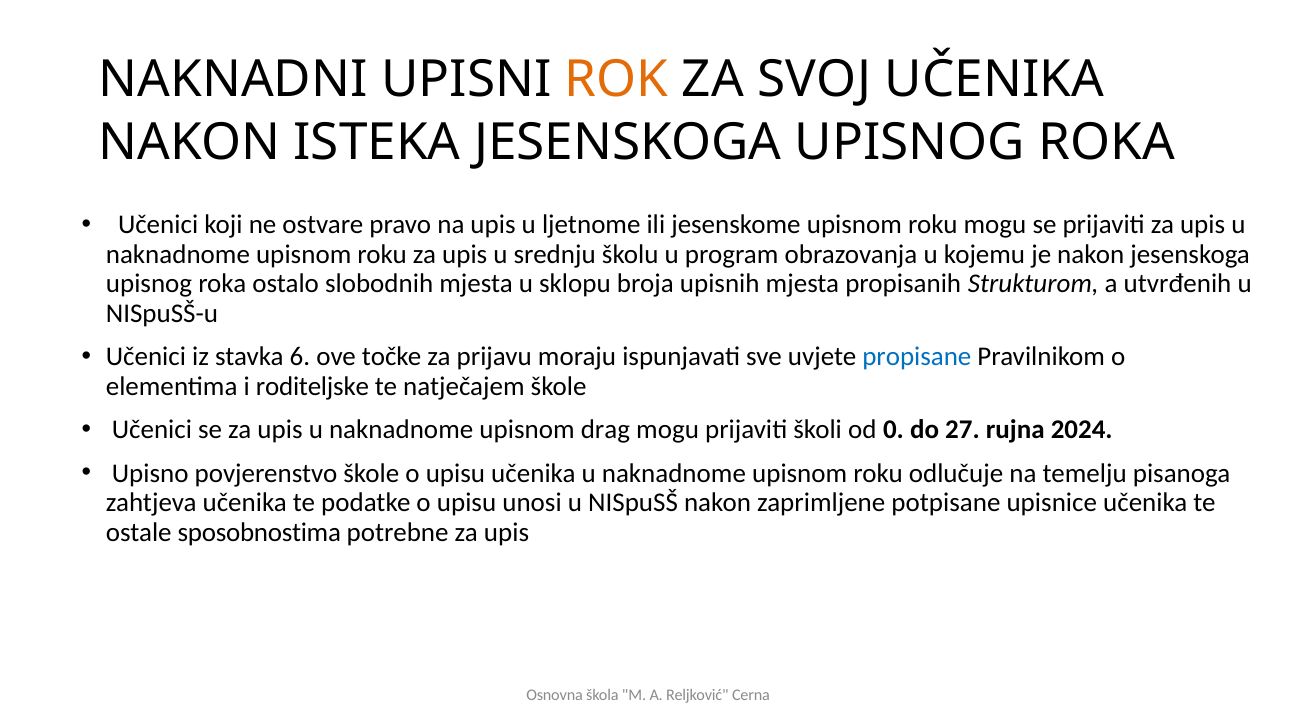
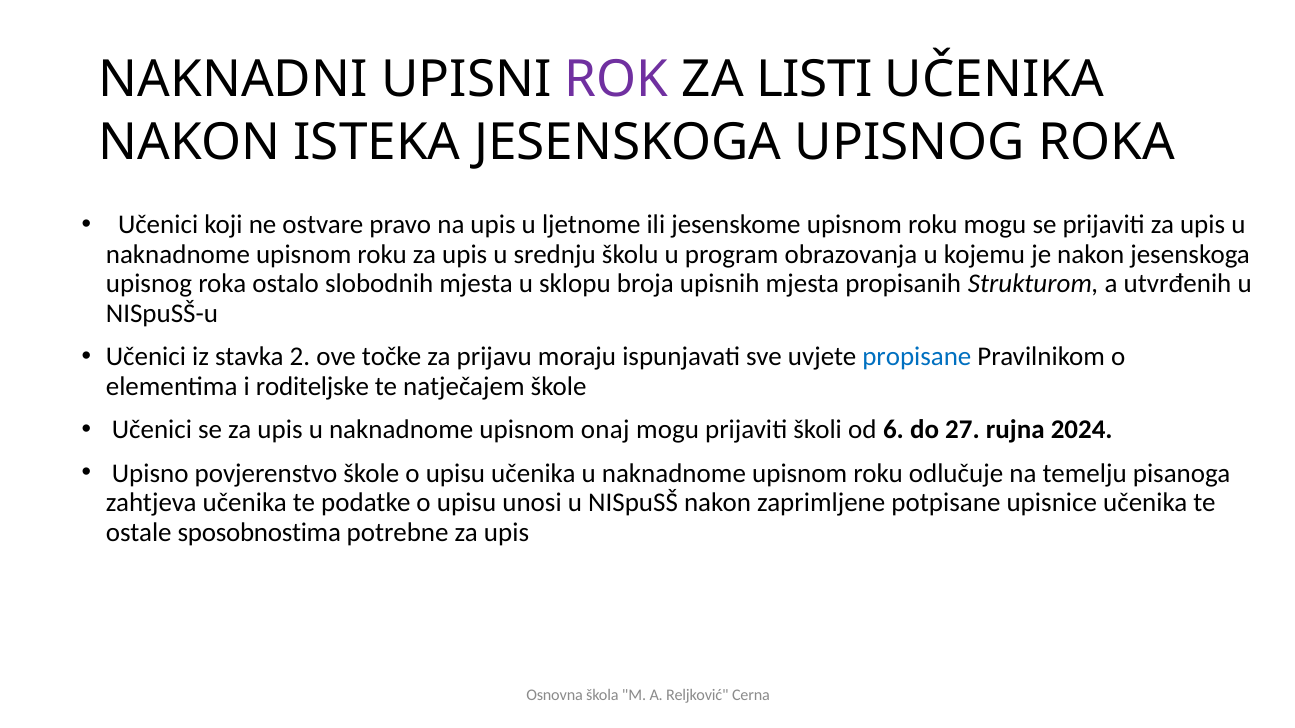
ROK colour: orange -> purple (617, 80)
SVOJ: SVOJ -> LISTI (815, 80)
6: 6 -> 2 (300, 357)
drag: drag -> onaj (605, 430)
0: 0 -> 6 (894, 430)
